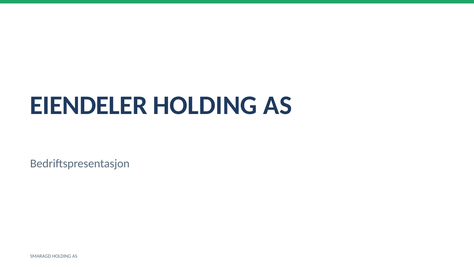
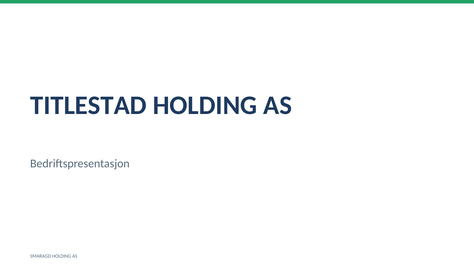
EIENDELER: EIENDELER -> TITLESTAD (88, 105)
